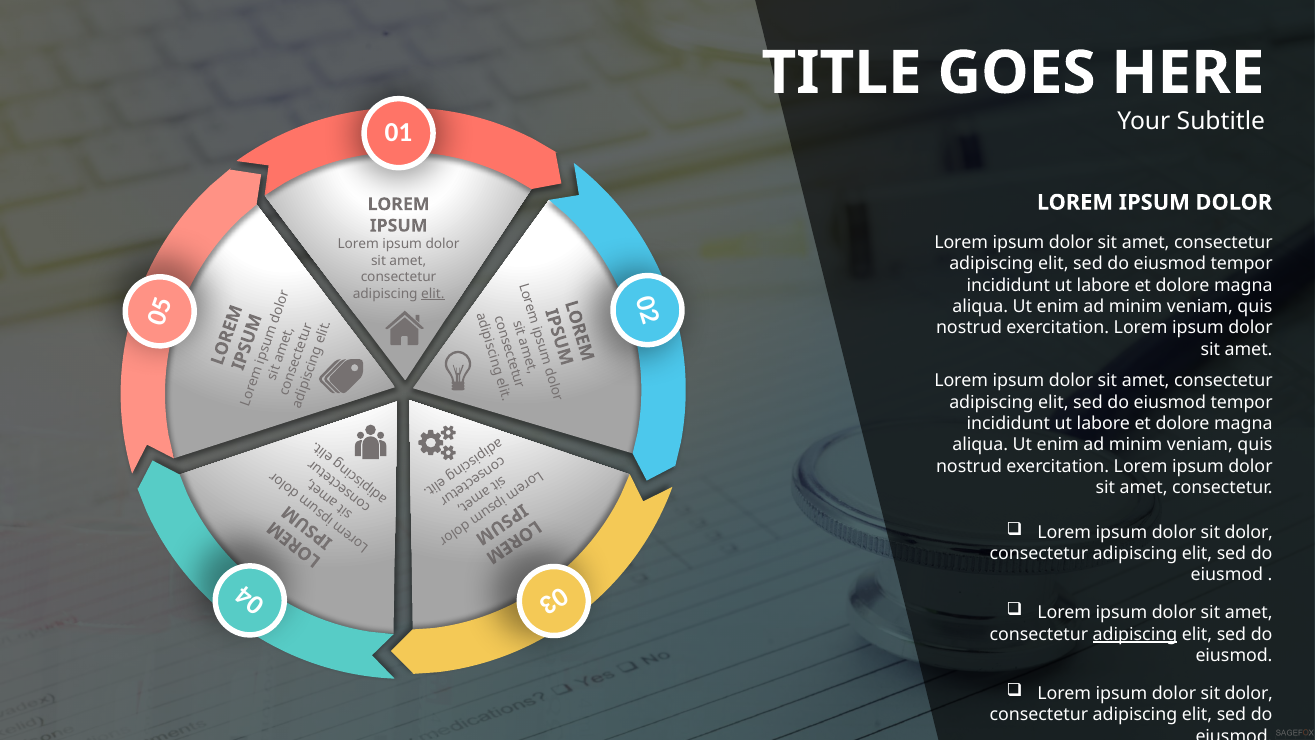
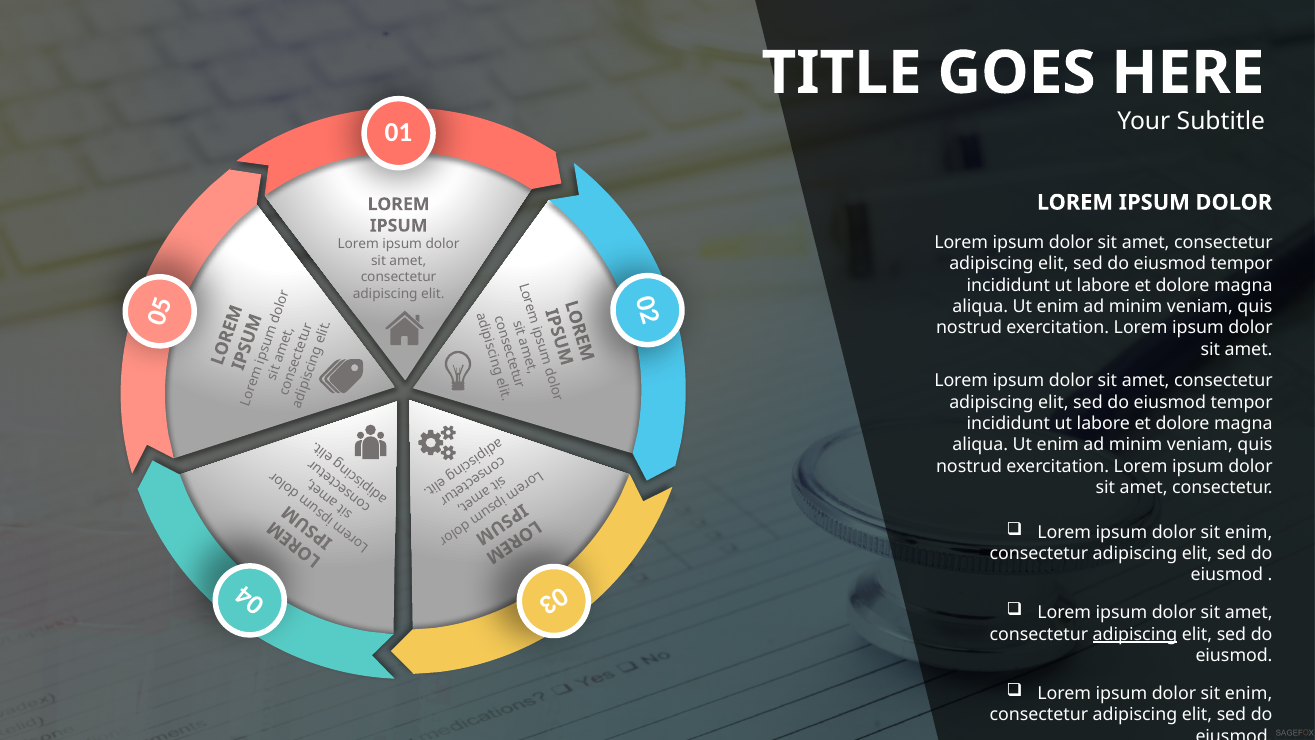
elit underline: present -> none (433, 294)
dolor: dolor -> enim (1249, 532)
dolor: dolor -> enim (1249, 693)
